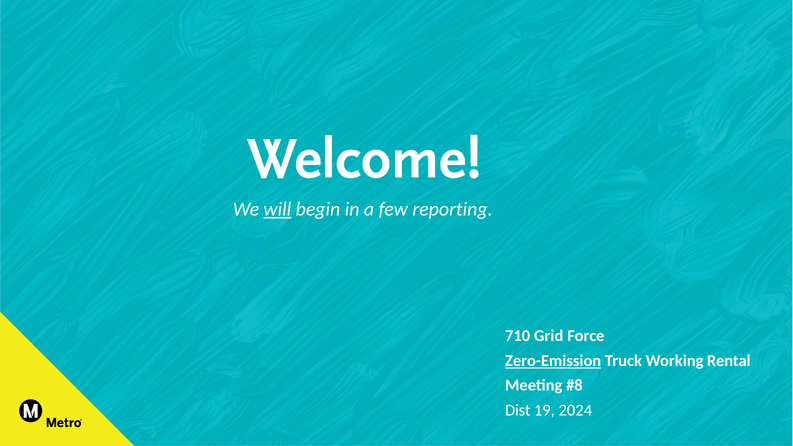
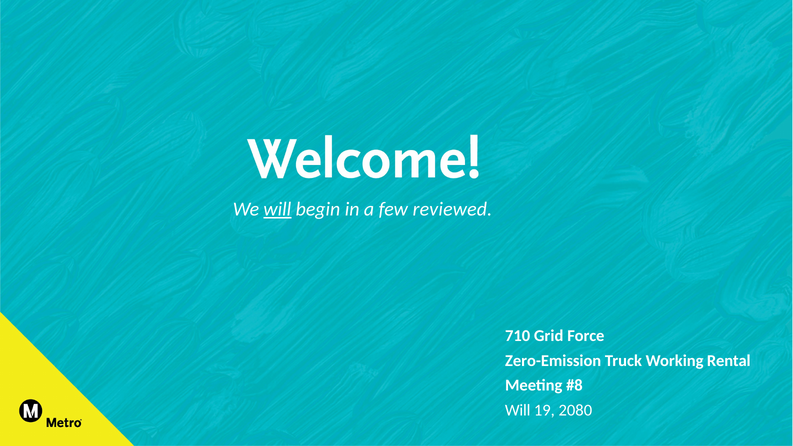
reporting: reporting -> reviewed (452, 209)
Zero-Emission underline: present -> none (553, 361)
Dist: Dist -> Will (518, 410)
2024: 2024 -> 2080 (575, 410)
